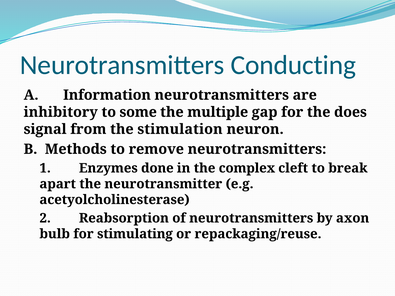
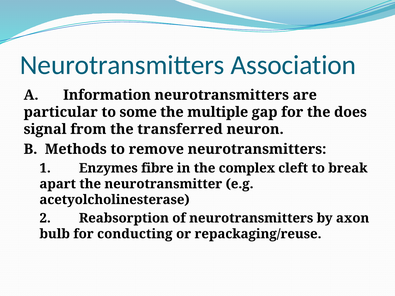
Conducting: Conducting -> Association (293, 65)
inhibitory: inhibitory -> particular (61, 112)
stimulation: stimulation -> transferred (180, 129)
done: done -> fibre (157, 168)
stimulating: stimulating -> conducting (135, 234)
